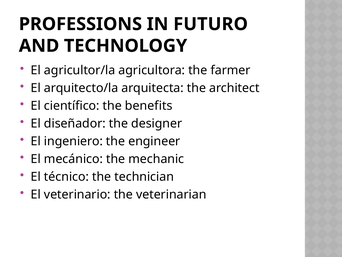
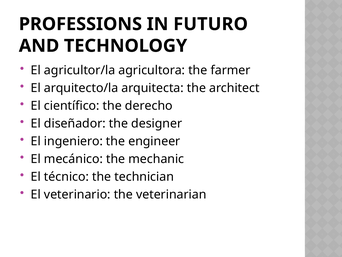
benefits: benefits -> derecho (149, 106)
